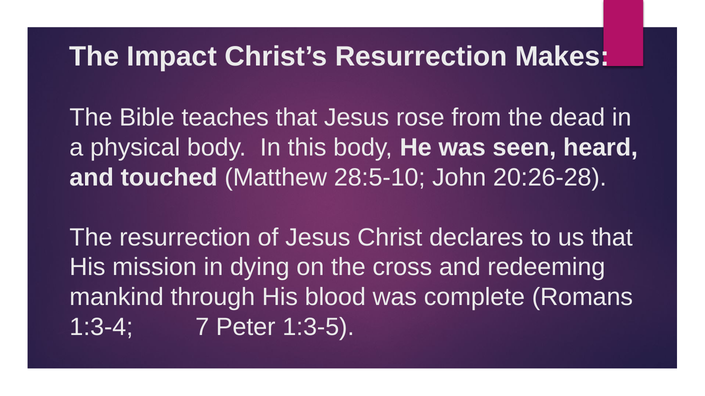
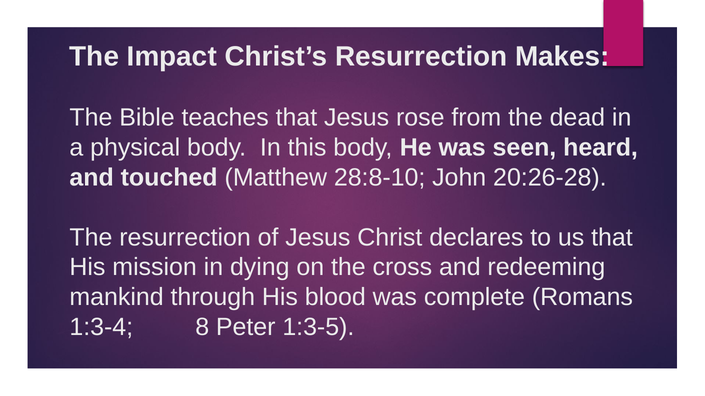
28:5-10: 28:5-10 -> 28:8-10 (380, 178)
7: 7 -> 8 (202, 328)
